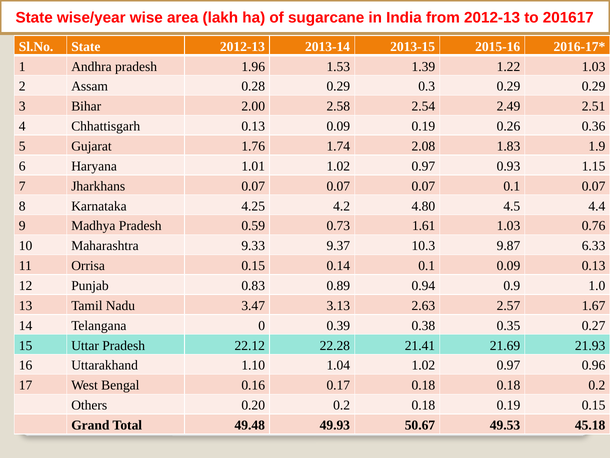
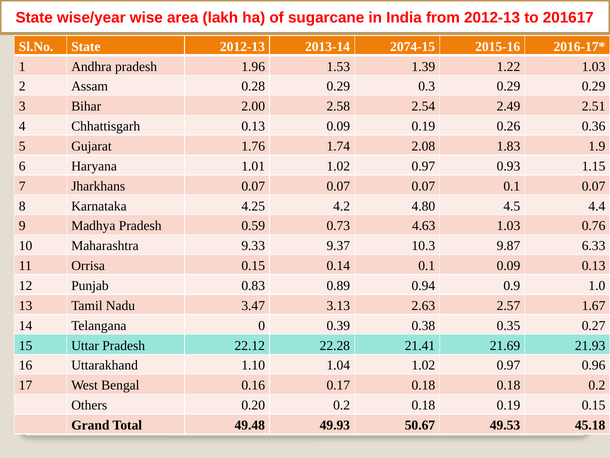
2013-15: 2013-15 -> 2074-15 (413, 47)
1.61: 1.61 -> 4.63 (424, 226)
